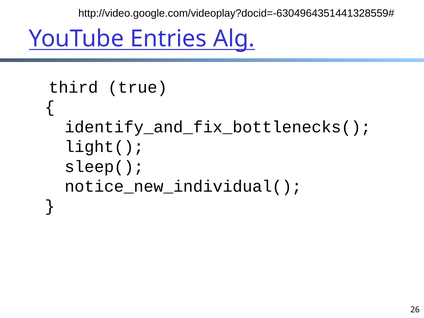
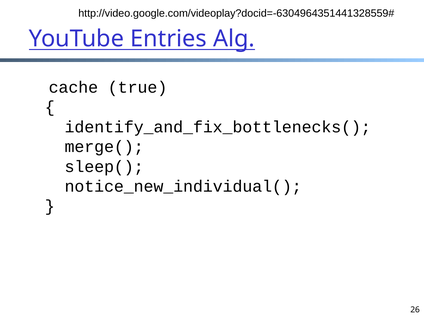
third: third -> cache (73, 87)
light(: light( -> merge( (104, 147)
